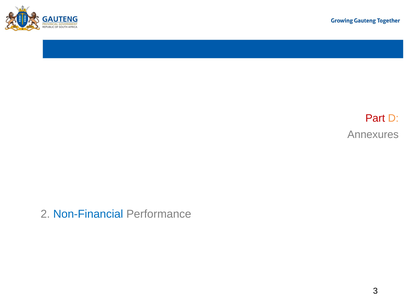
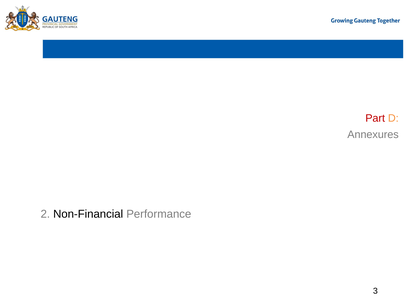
Non-Financial colour: blue -> black (88, 214)
